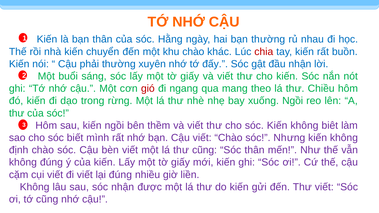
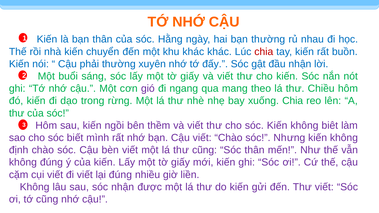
khu chào: chào -> khác (193, 52)
gió colour: red -> purple (148, 89)
xuống Ngồi: Ngồi -> Chia (293, 101)
